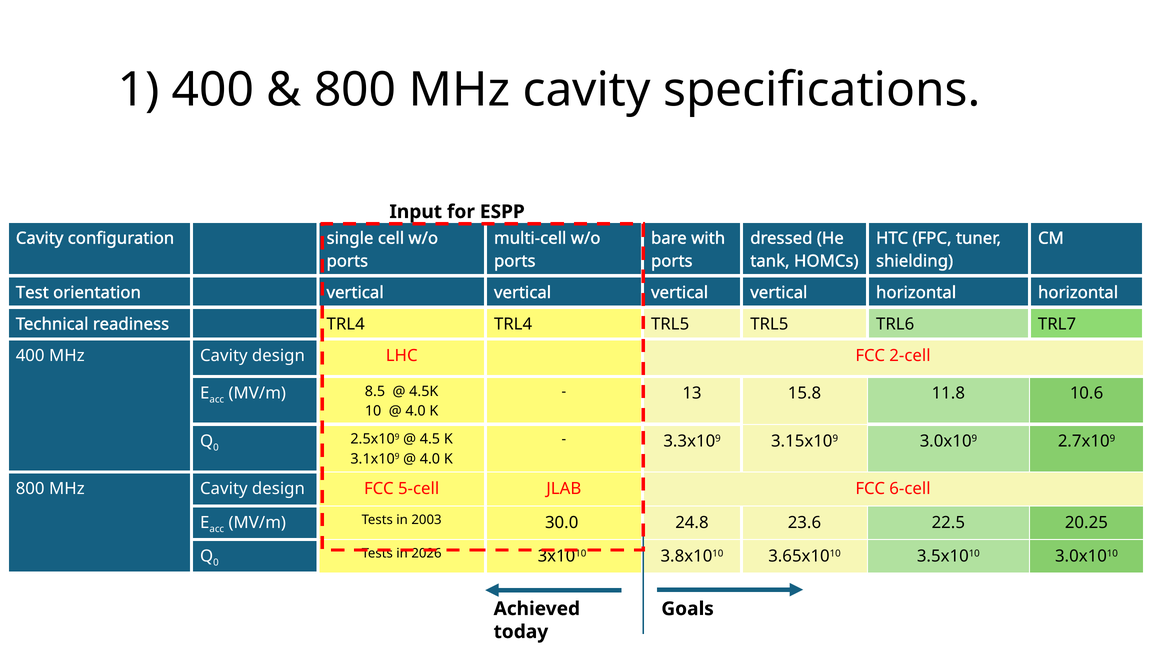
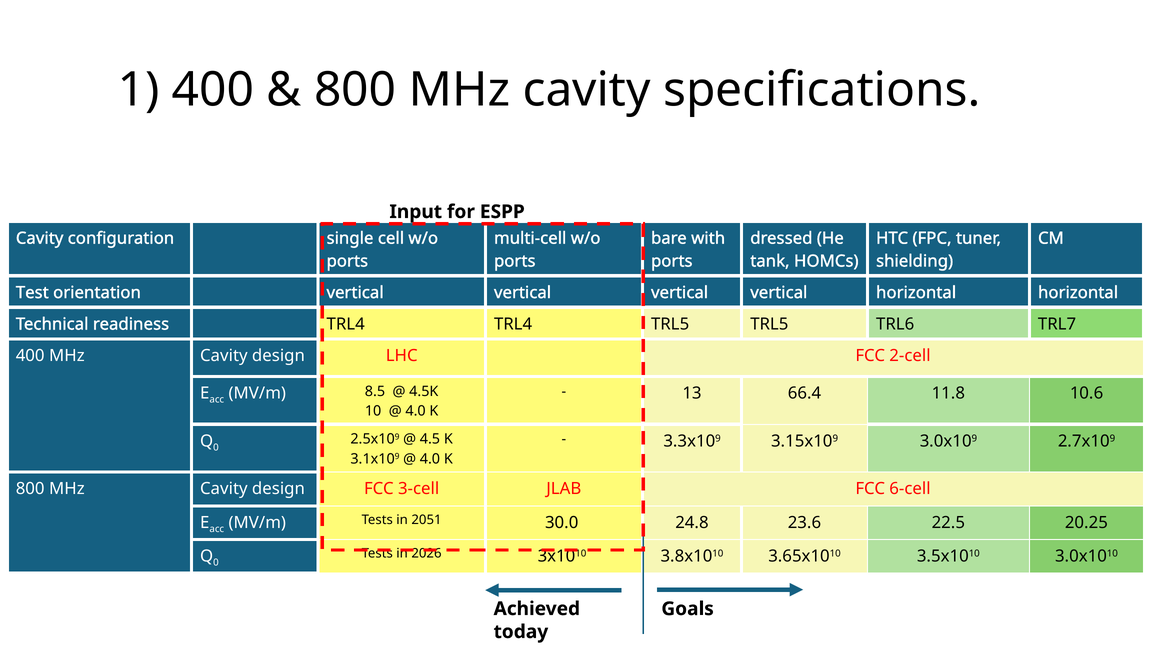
15.8: 15.8 -> 66.4 (805, 393)
5-cell: 5-cell -> 3-cell (419, 489)
2003: 2003 -> 2051 (426, 520)
